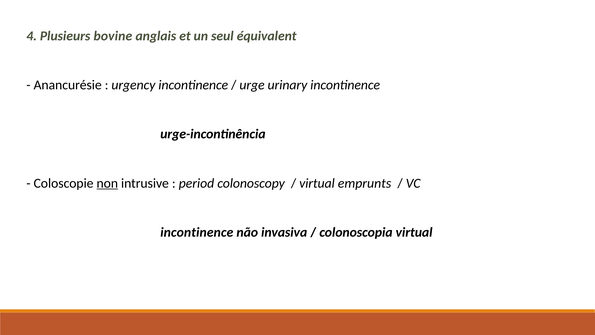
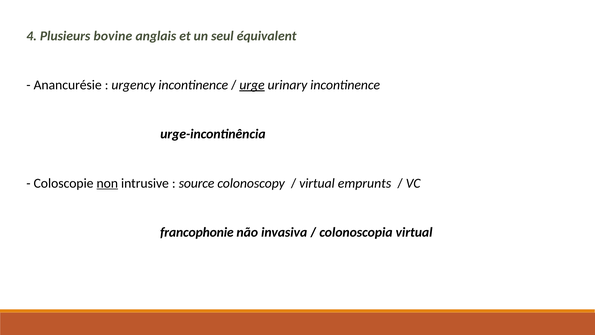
urge underline: none -> present (252, 85)
period: period -> source (197, 183)
incontinence: incontinence -> francophonie (197, 232)
